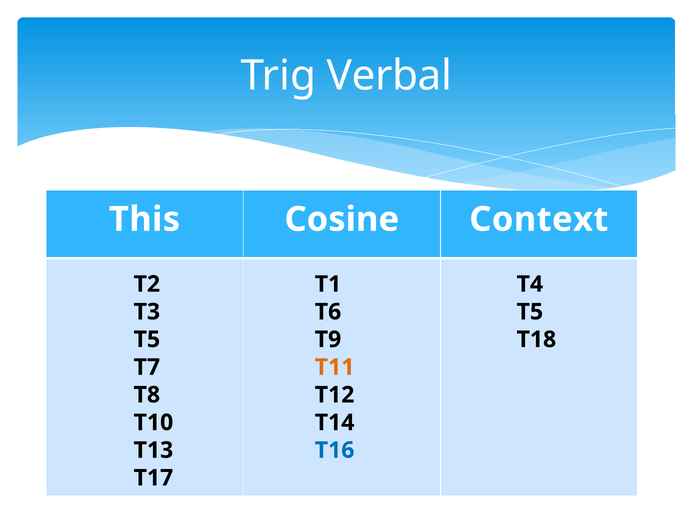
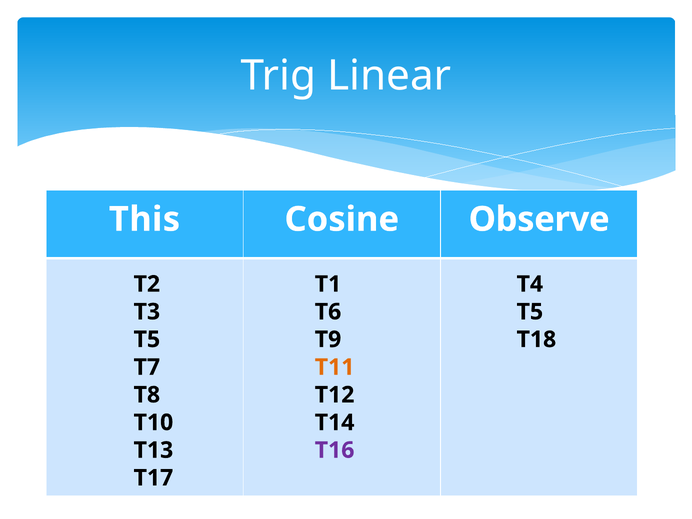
Verbal: Verbal -> Linear (389, 76)
Context: Context -> Observe (539, 219)
T16 colour: blue -> purple (335, 450)
